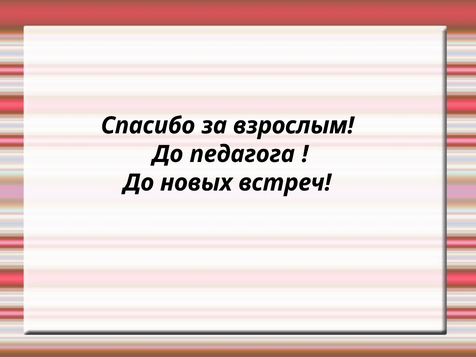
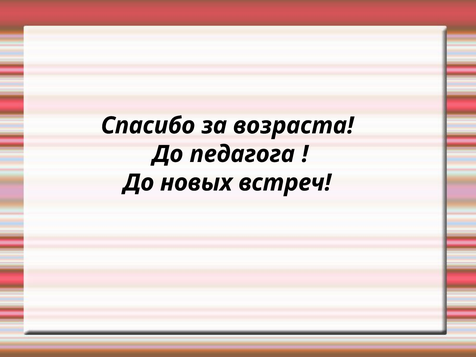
взрослым: взрослым -> возраста (293, 126)
